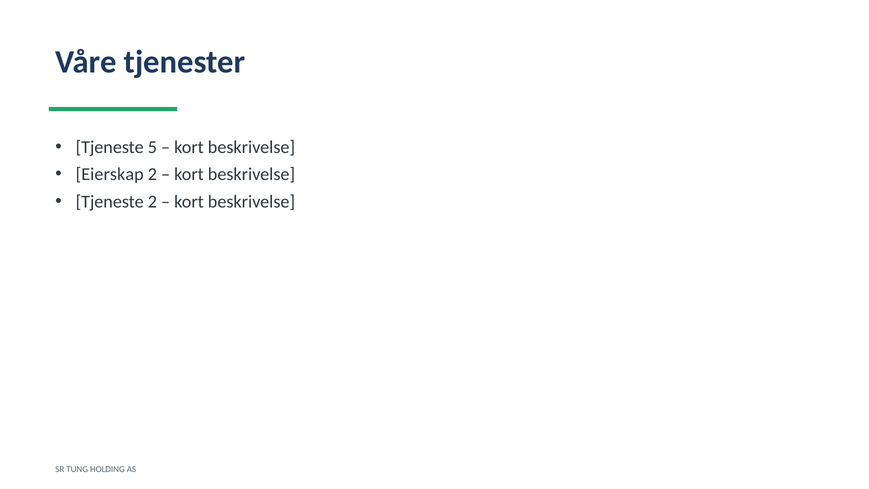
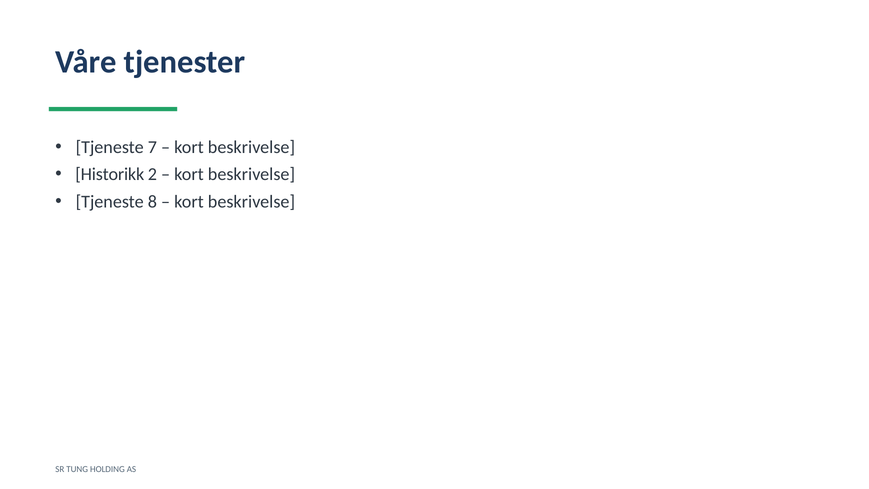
5: 5 -> 7 (152, 147)
Eierskap: Eierskap -> Historikk (110, 174)
Tjeneste 2: 2 -> 8 (152, 202)
